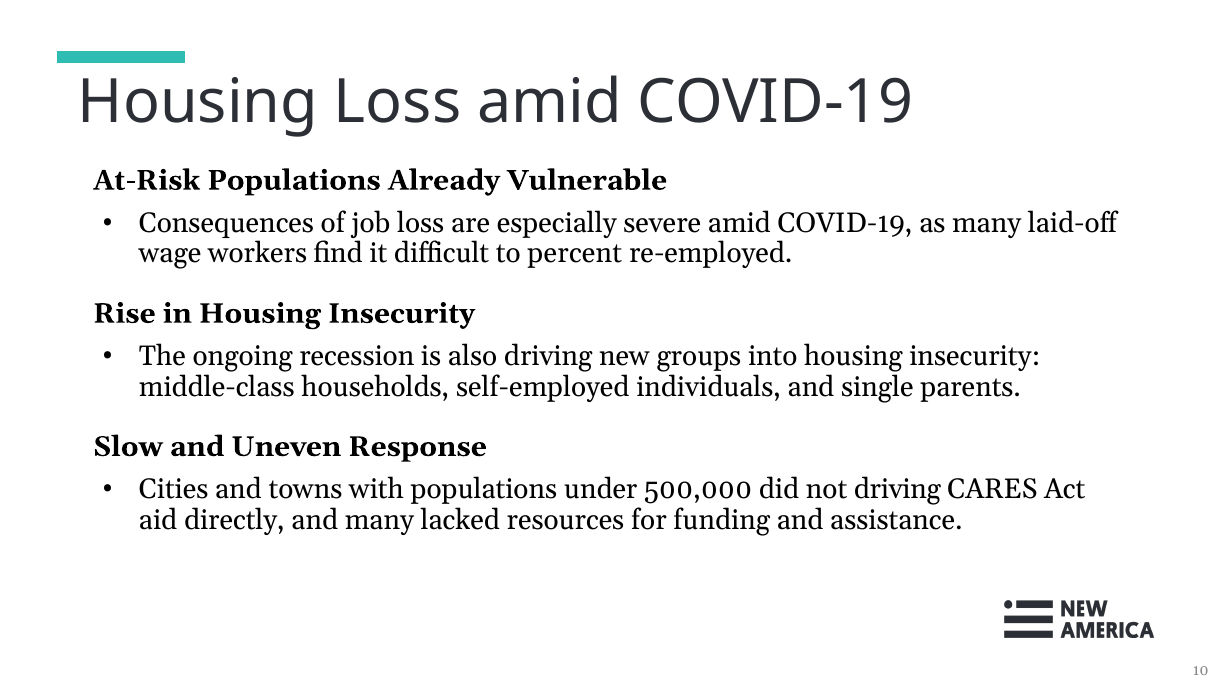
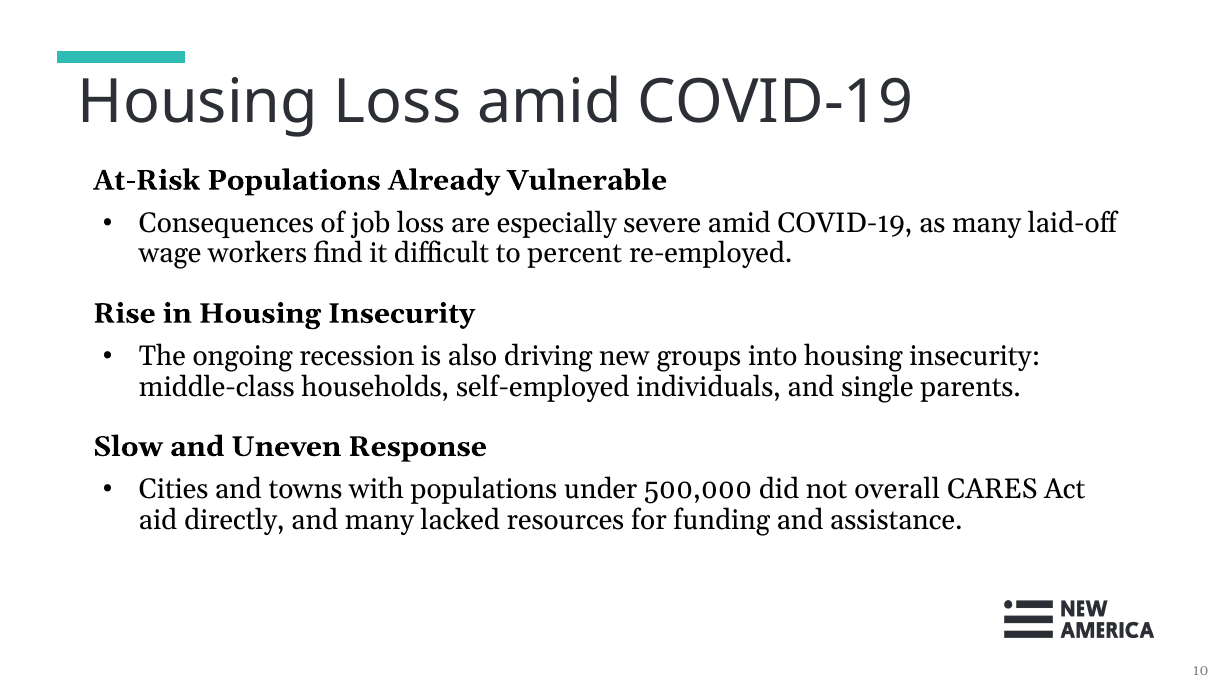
not driving: driving -> overall (897, 489)
